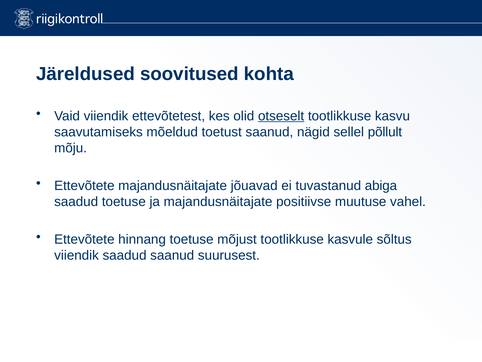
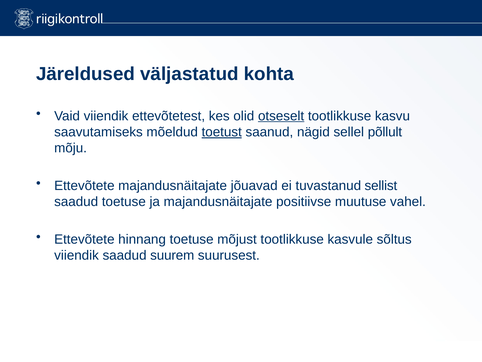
soovitused: soovitused -> väljastatud (189, 74)
toetust underline: none -> present (222, 132)
abiga: abiga -> sellist (381, 185)
saadud saanud: saanud -> suurem (172, 255)
